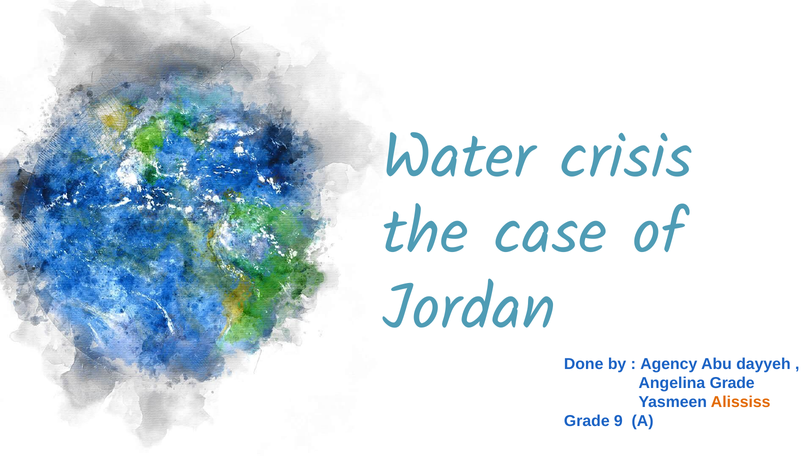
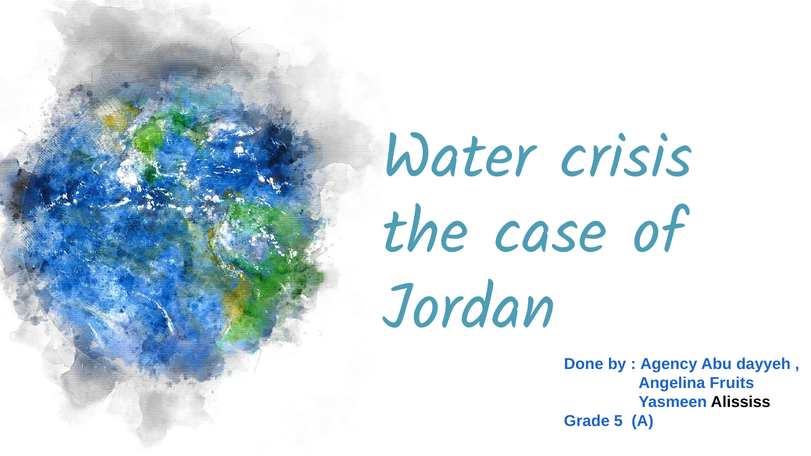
Angelina Grade: Grade -> Fruits (732, 383)
Alississ colour: orange -> black (741, 402)
9: 9 -> 5 (618, 421)
